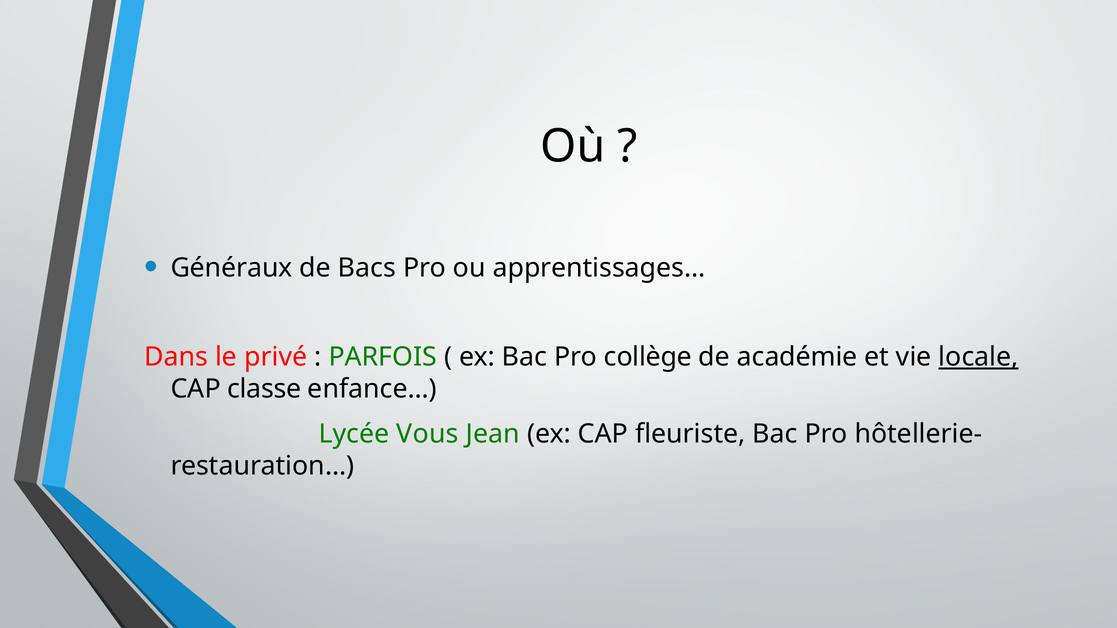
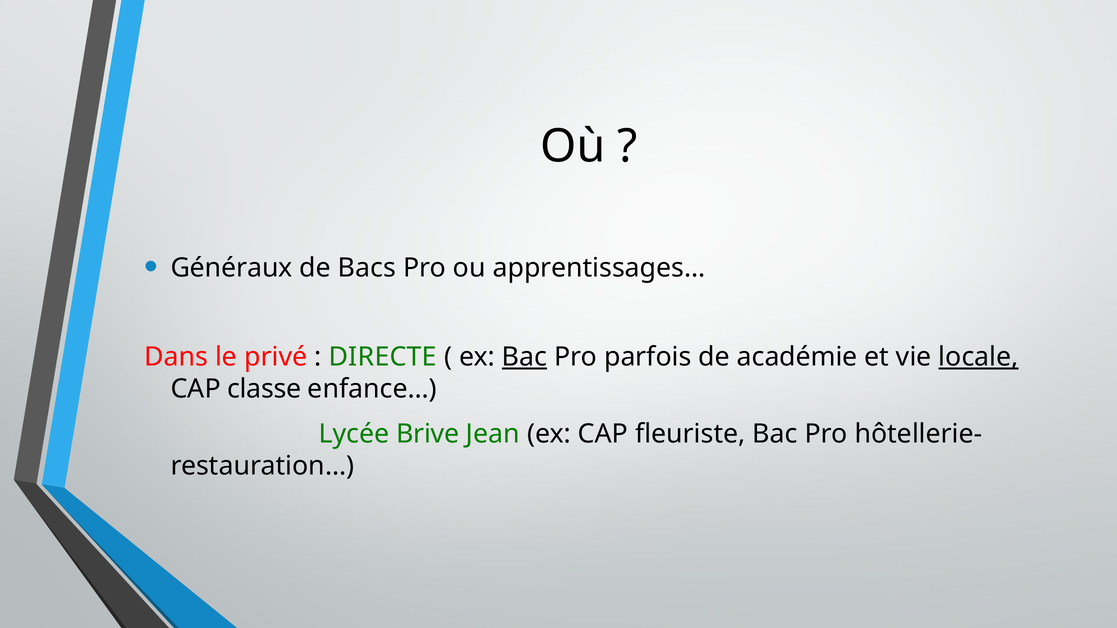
PARFOIS: PARFOIS -> DIRECTE (383, 357)
Bac underline: none -> present (525, 357)
collège: collège -> parfois (648, 357)
Vous: Vous -> Brive (428, 434)
